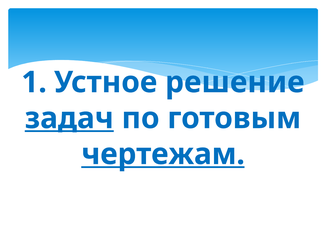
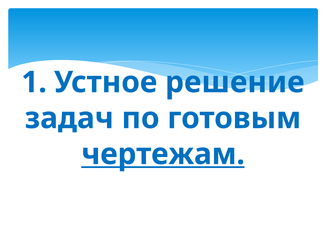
задач underline: present -> none (69, 118)
